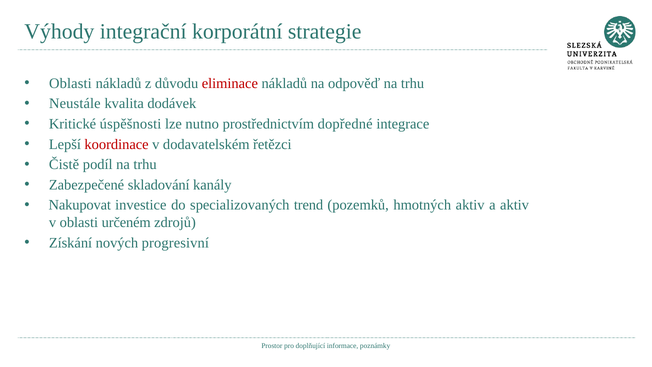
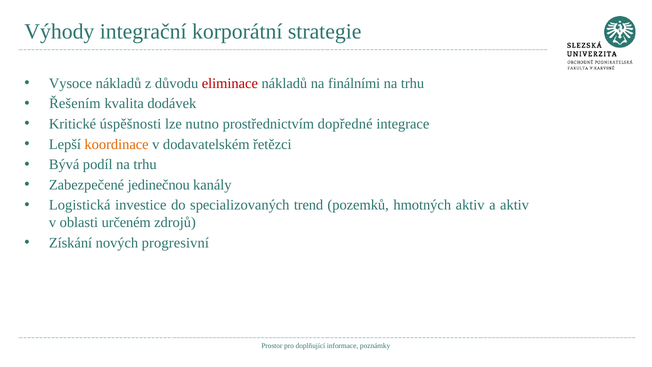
Oblasti: Oblasti -> Vysoce (71, 83)
odpověď: odpověď -> finálními (354, 83)
Neustále: Neustále -> Řešením (75, 104)
koordinace colour: red -> orange (117, 144)
Čistě: Čistě -> Bývá (64, 164)
skladování: skladování -> jedinečnou (159, 185)
Nakupovat: Nakupovat -> Logistická (80, 205)
